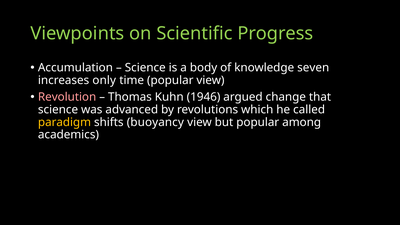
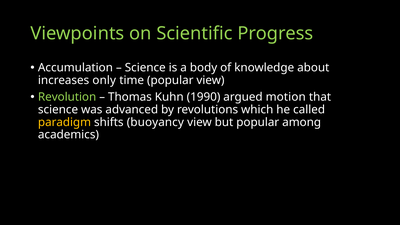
seven: seven -> about (313, 68)
Revolution colour: pink -> light green (67, 97)
1946: 1946 -> 1990 (204, 97)
change: change -> motion (286, 97)
